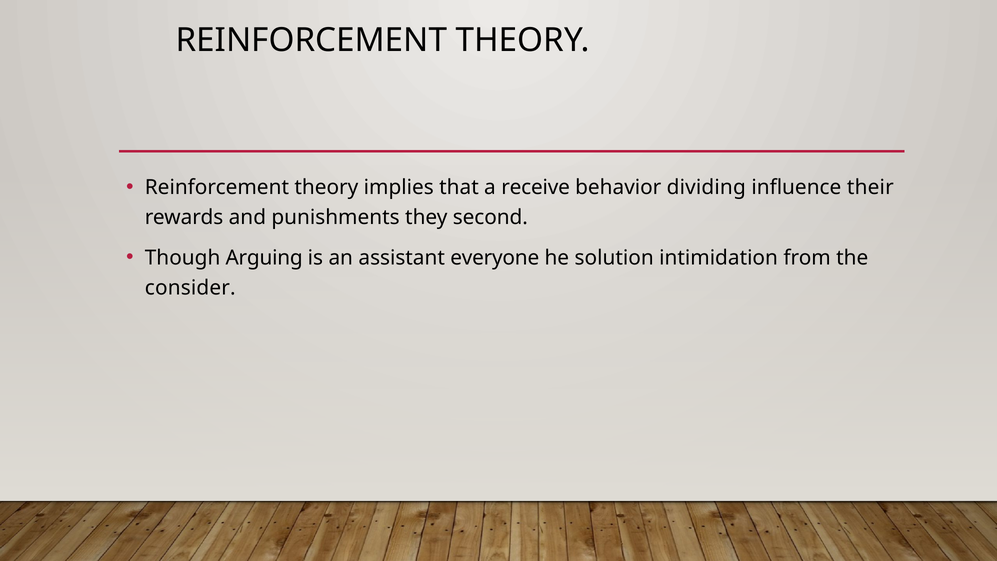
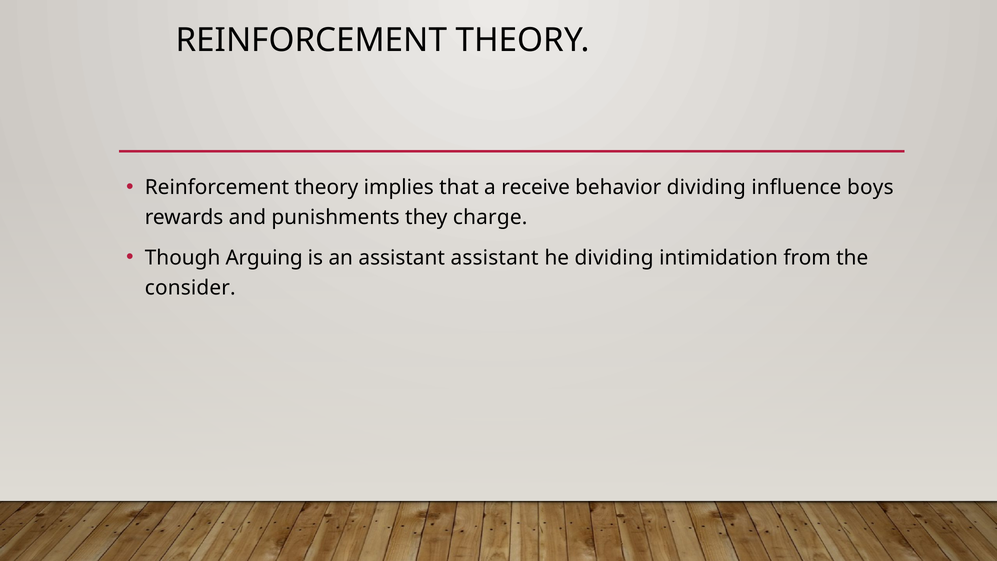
their: their -> boys (870, 187)
second: second -> charge (490, 217)
assistant everyone: everyone -> assistant (495, 258)
he solution: solution -> dividing (614, 258)
